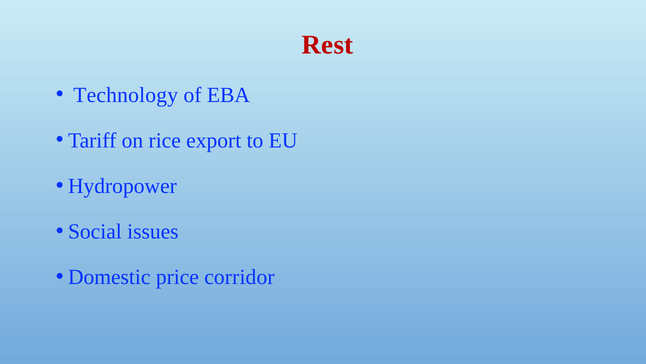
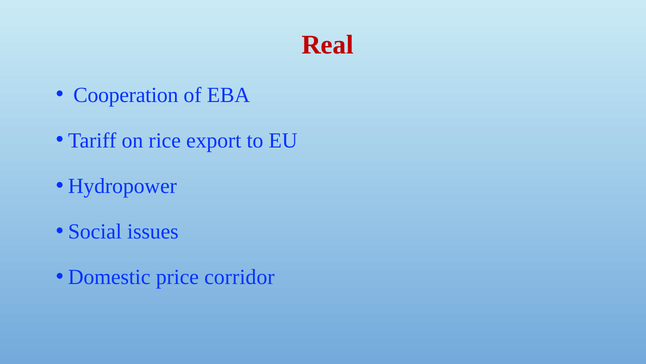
Rest: Rest -> Real (328, 45)
Technology: Technology -> Cooperation (126, 95)
